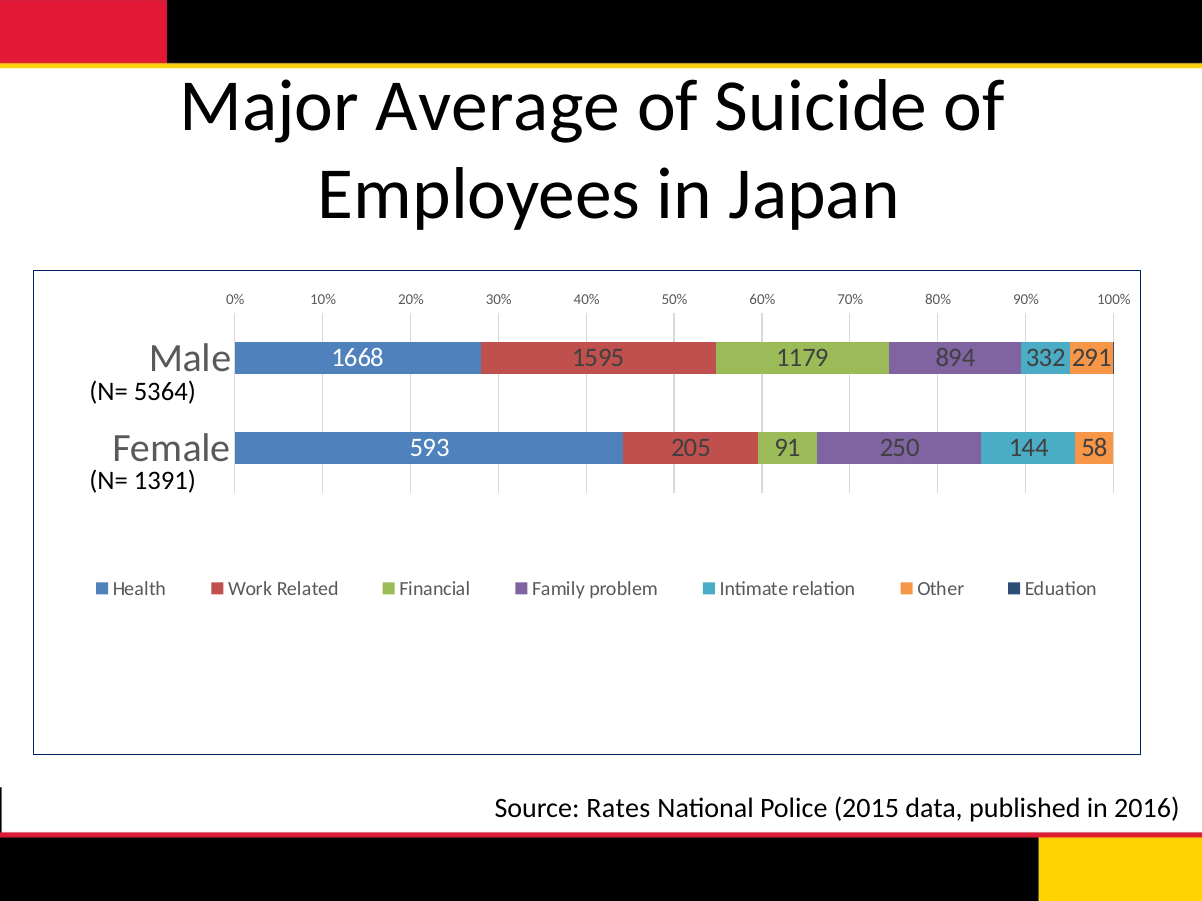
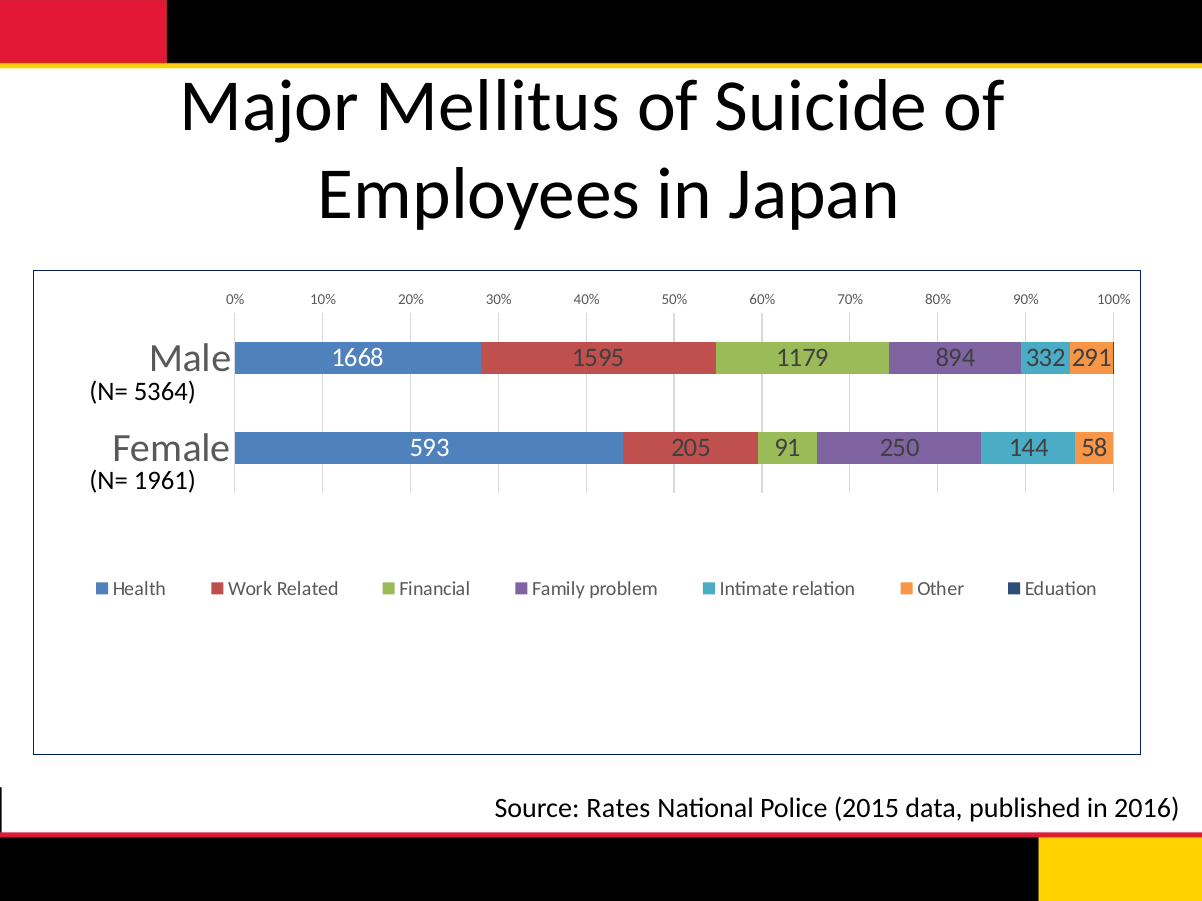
Average: Average -> Mellitus (498, 106)
1391: 1391 -> 1961 (165, 481)
